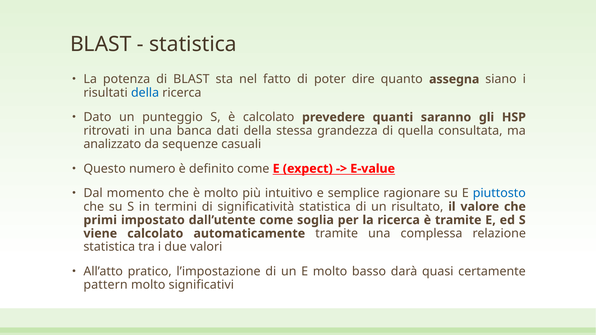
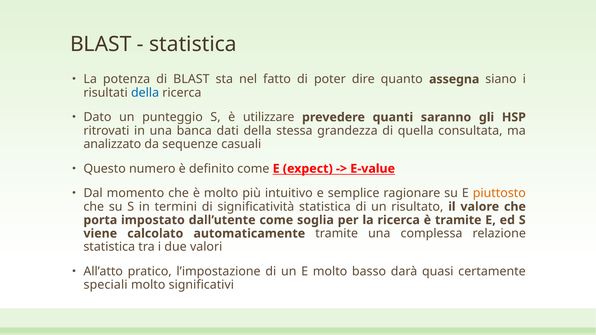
è calcolato: calcolato -> utilizzare (269, 117)
piuttosto colour: blue -> orange (499, 193)
primi: primi -> porta (100, 220)
pattern: pattern -> speciali (106, 285)
